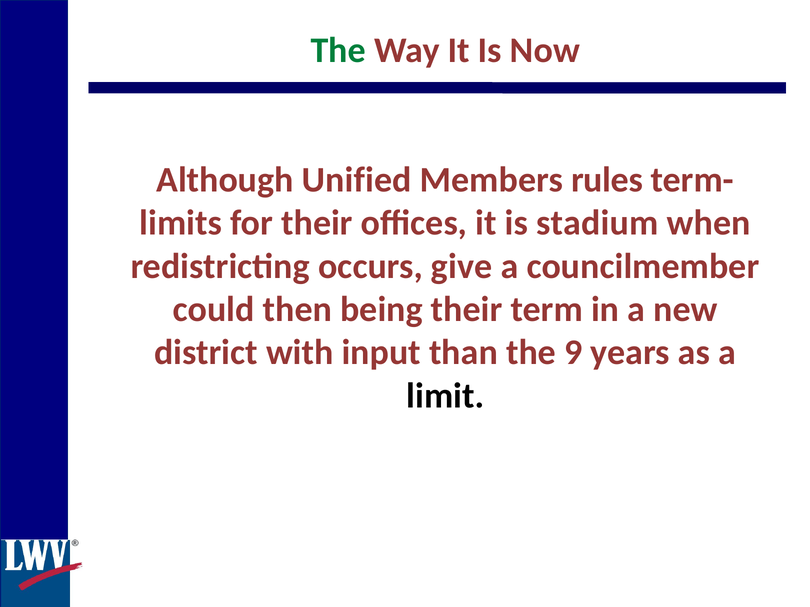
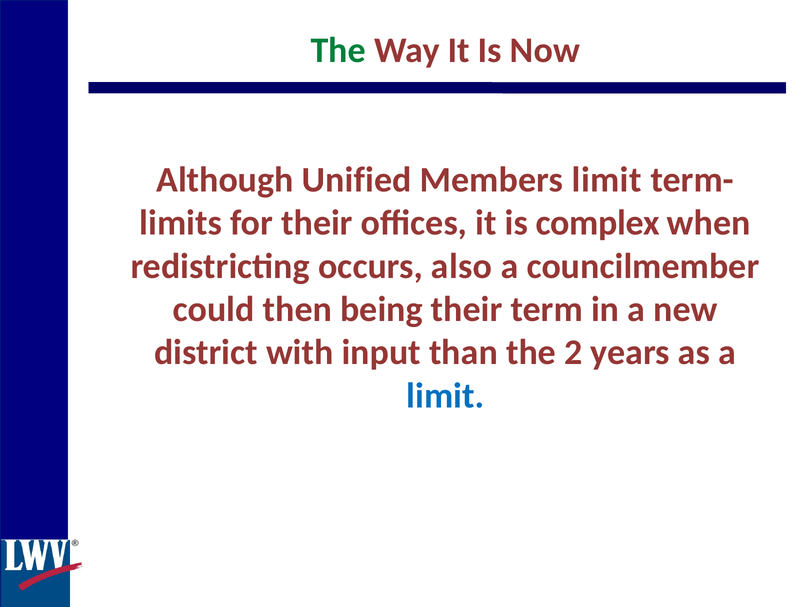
Members rules: rules -> limit (607, 180)
stadium: stadium -> complex (598, 223)
give: give -> also (462, 266)
9: 9 -> 2 (573, 353)
limit colour: black -> blue (445, 396)
